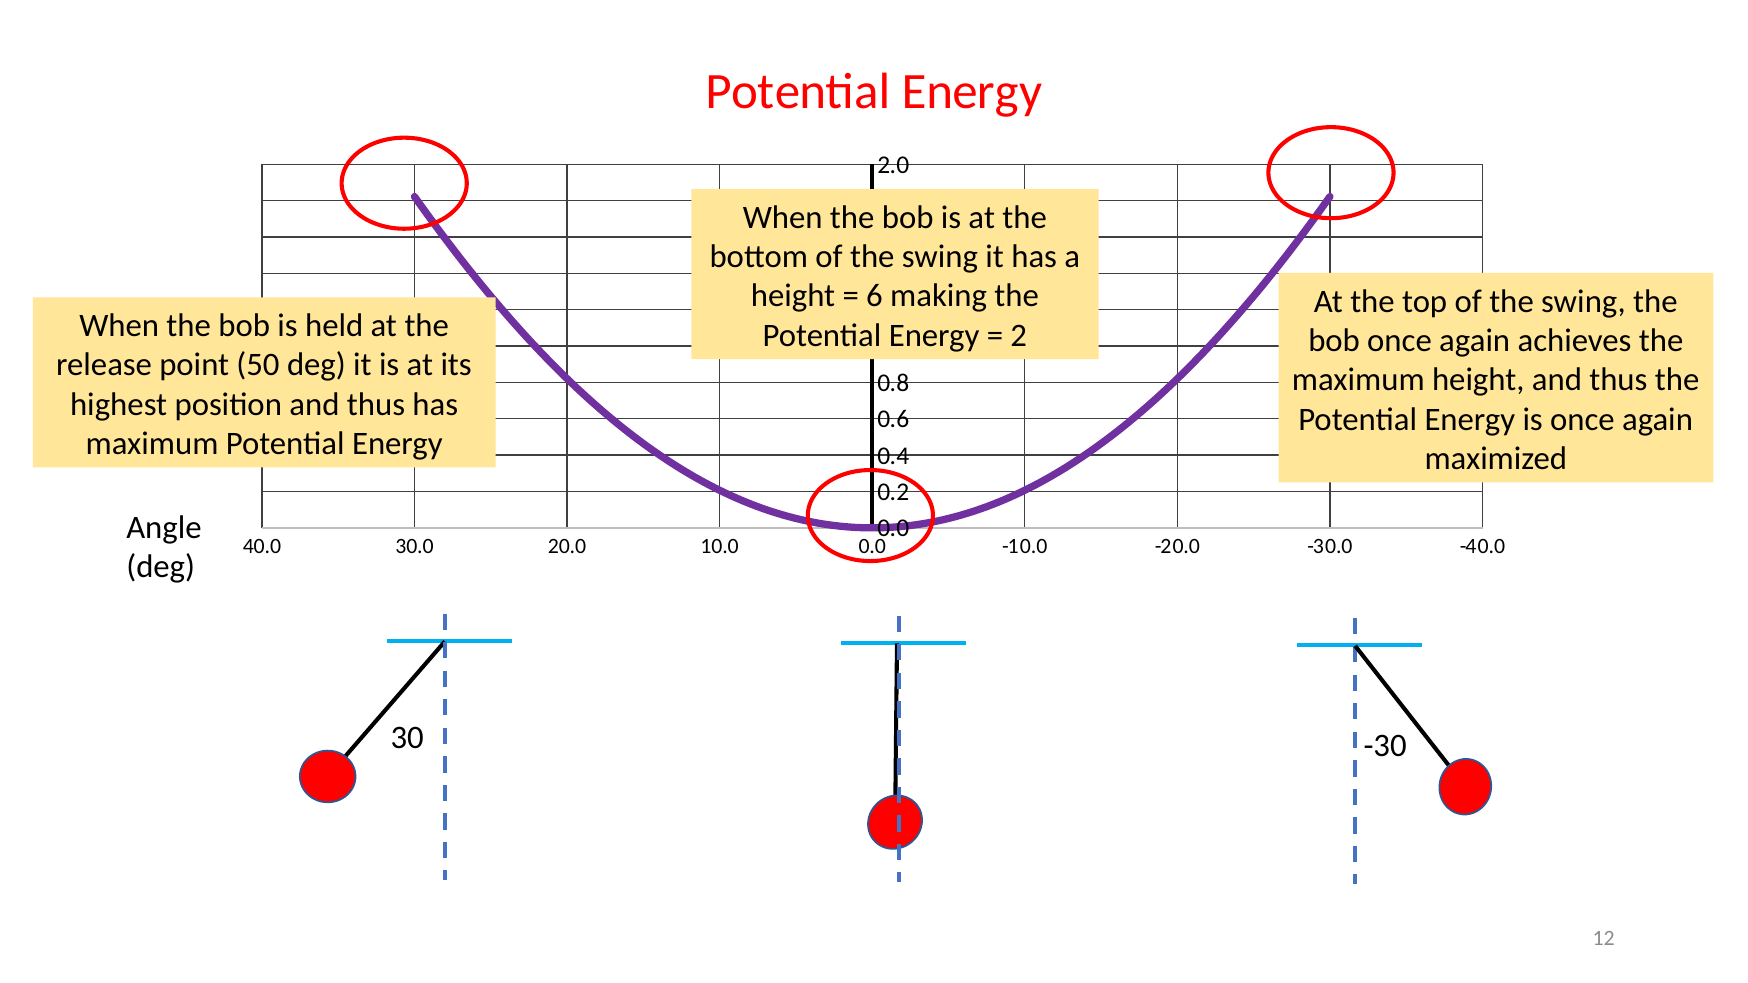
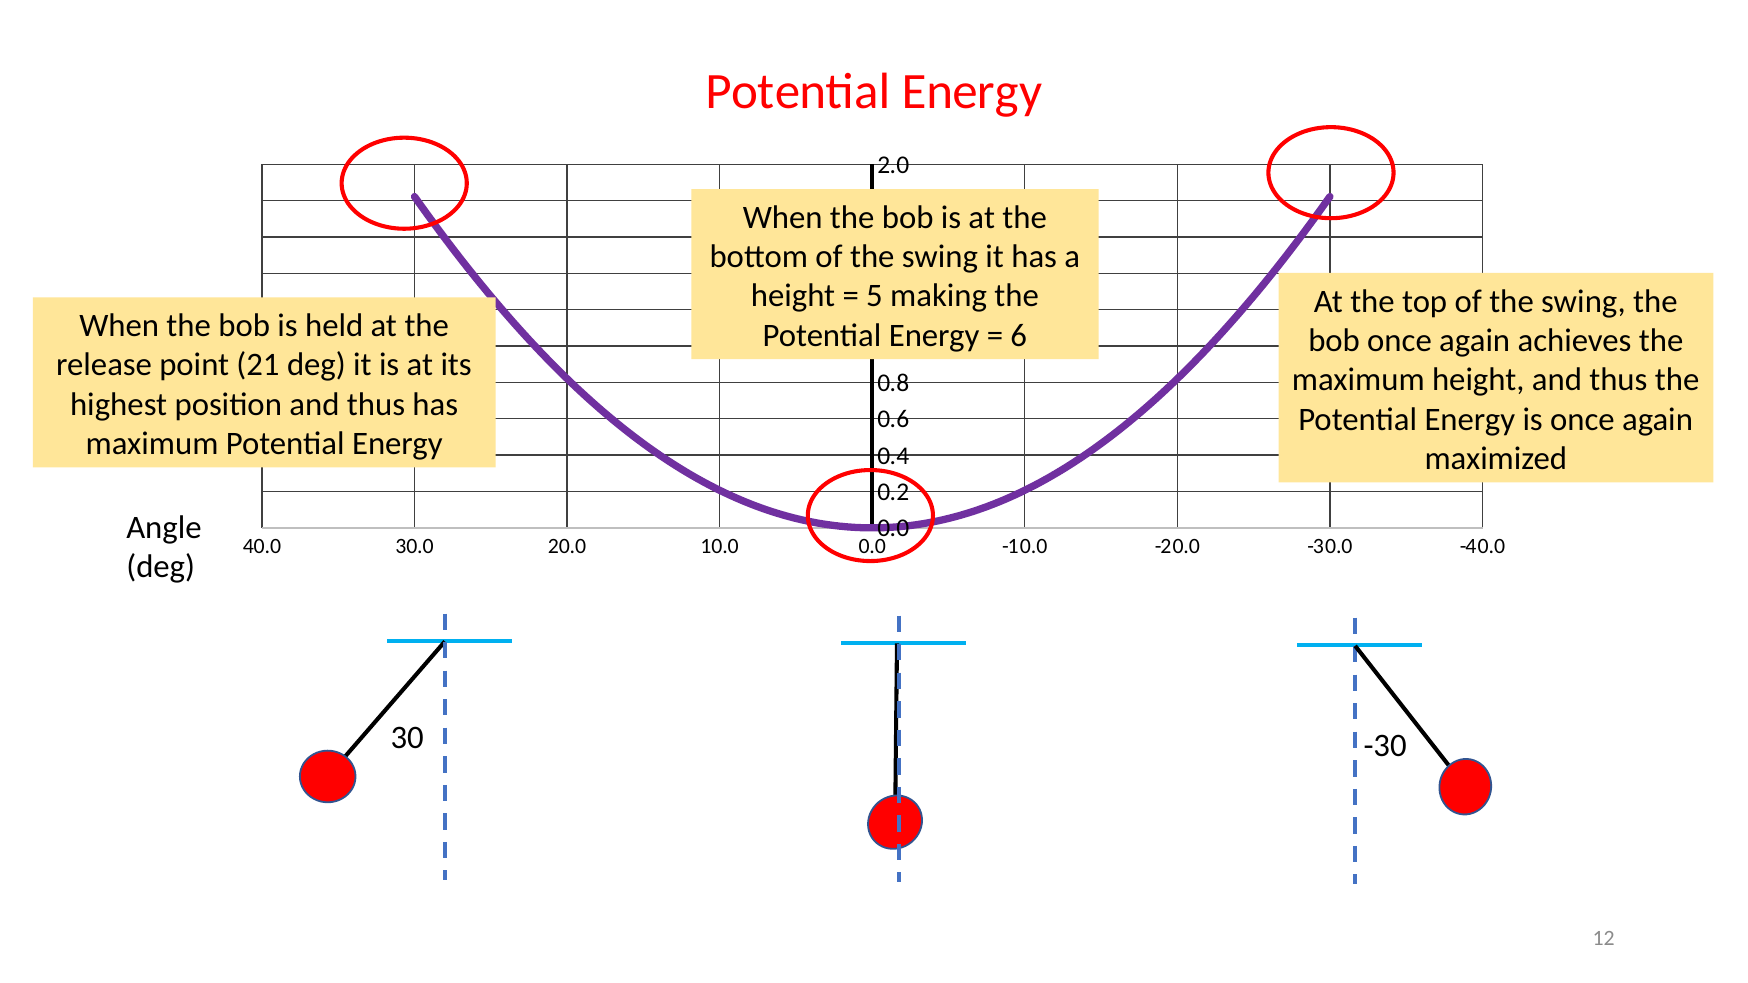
6: 6 -> 5 (874, 296)
2: 2 -> 6 (1019, 336)
50: 50 -> 21 (258, 365)
